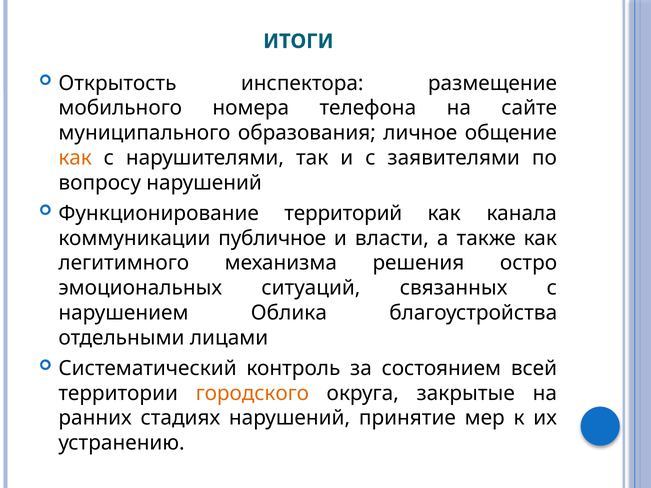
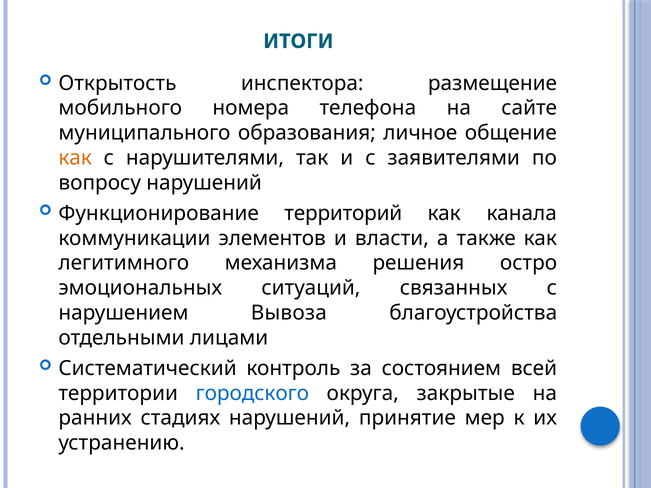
публичное: публичное -> элементов (272, 238)
Облика: Облика -> Вывоза (289, 313)
городского colour: orange -> blue (252, 393)
